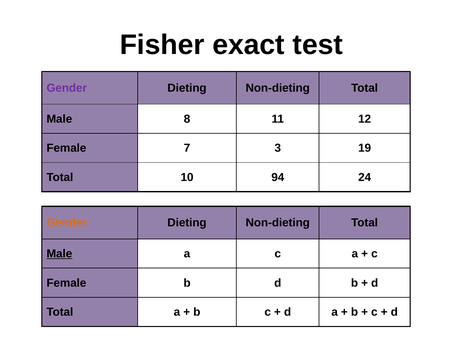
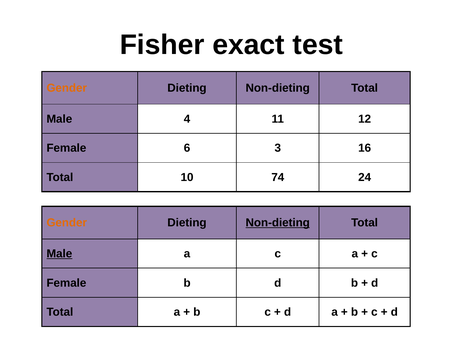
Gender colour: purple -> orange (67, 88)
8: 8 -> 4 (187, 119)
7: 7 -> 6 (187, 148)
19: 19 -> 16 (365, 148)
94: 94 -> 74 (278, 177)
Non-dieting underline: none -> present (278, 223)
